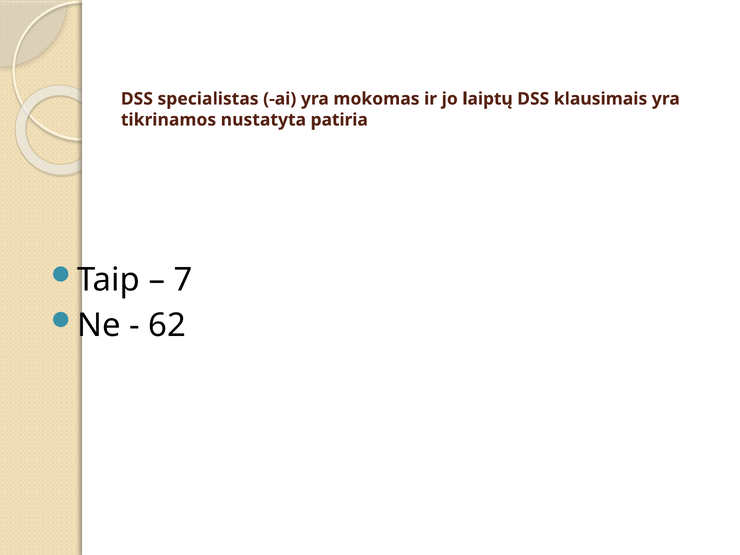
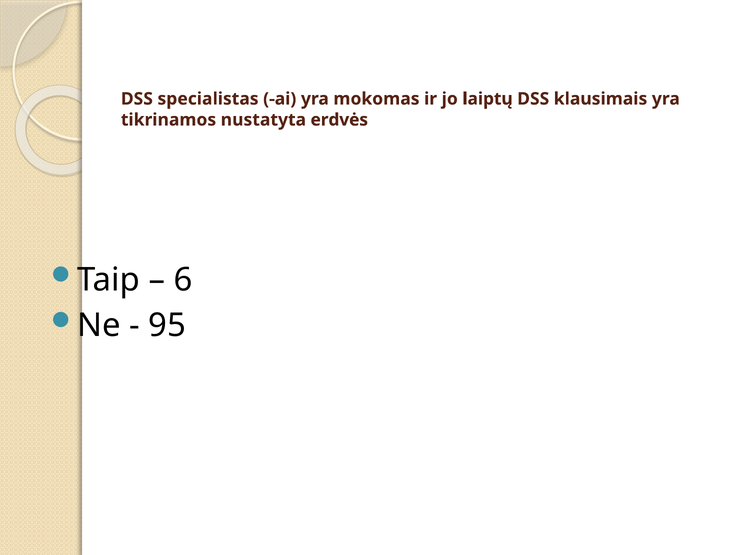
patiria: patiria -> erdvės (339, 120)
7: 7 -> 6 (183, 280)
62: 62 -> 95 (167, 326)
